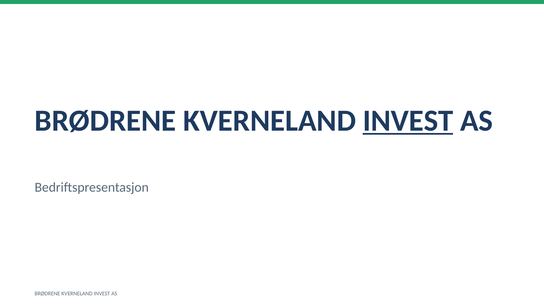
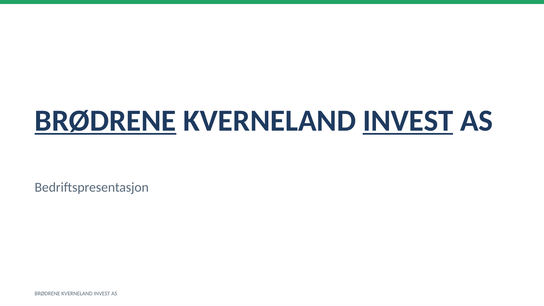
BRØDRENE underline: none -> present (105, 121)
